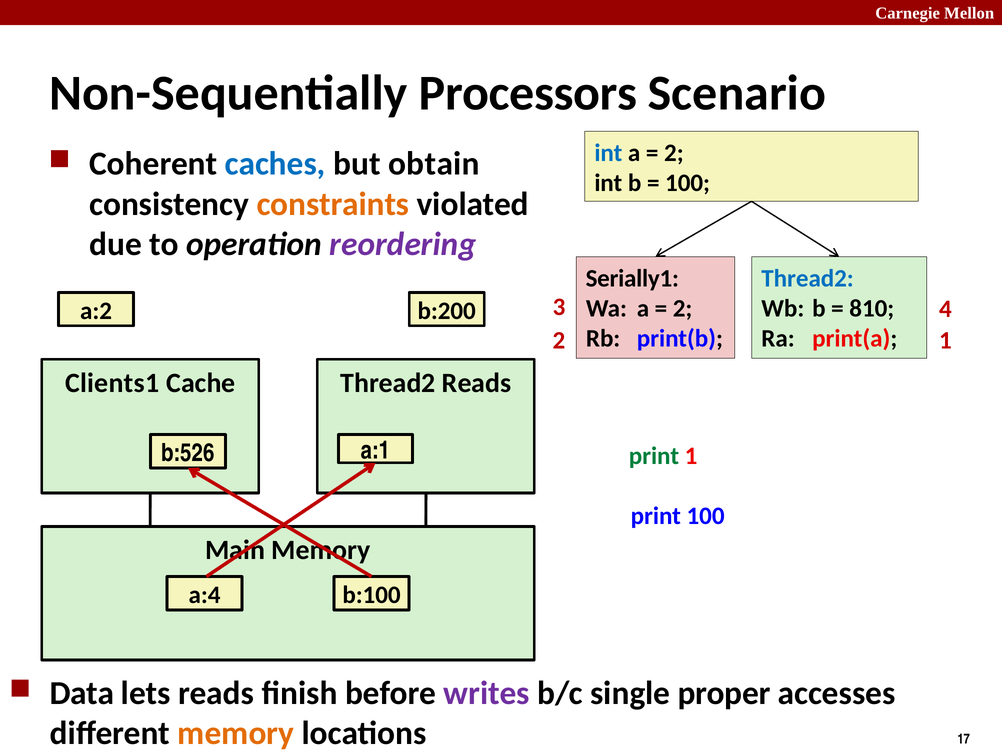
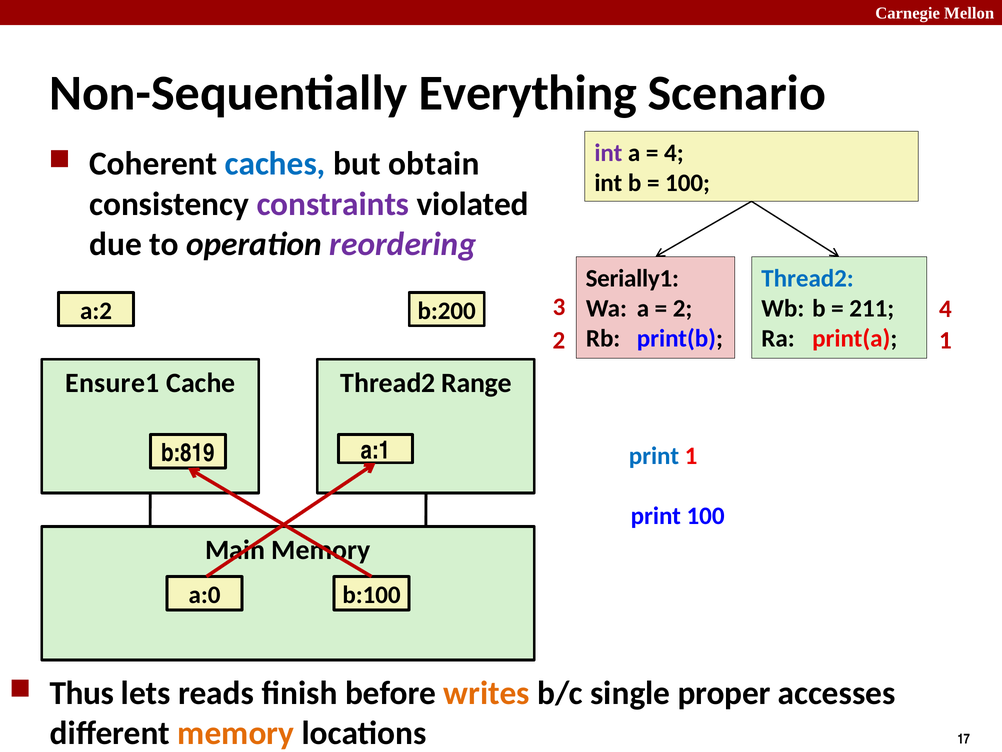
Processors: Processors -> Everything (528, 93)
int colour: blue -> purple (608, 153)
2: 2 -> 4 (674, 153)
constraints colour: orange -> purple (333, 204)
810: 810 -> 211 (872, 308)
Clients1: Clients1 -> Ensure1 (112, 383)
Thread2 Reads: Reads -> Range (477, 383)
print colour: green -> blue (654, 456)
b:526: b:526 -> b:819 (188, 453)
a:4: a:4 -> a:0 (205, 595)
Data: Data -> Thus (82, 693)
writes colour: purple -> orange (487, 693)
